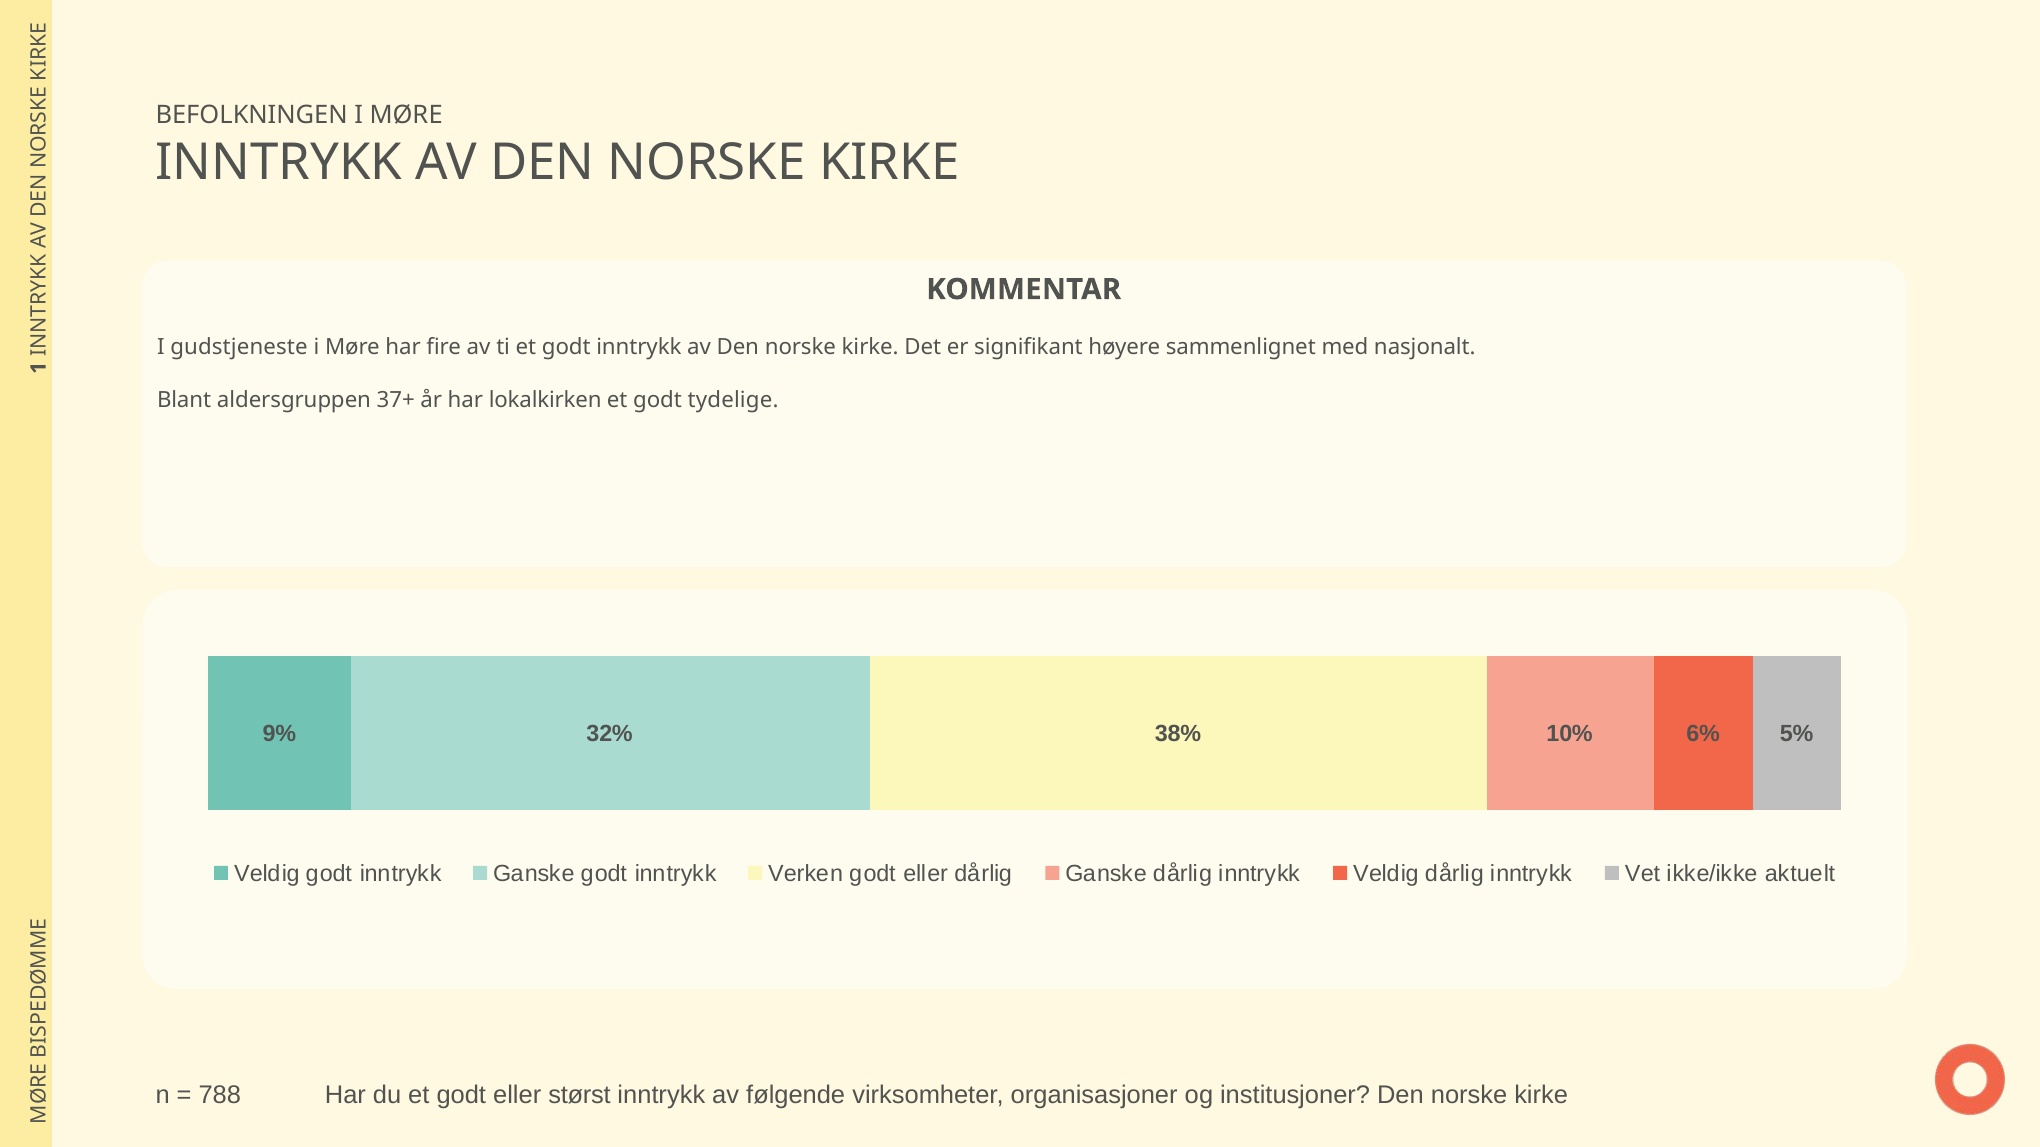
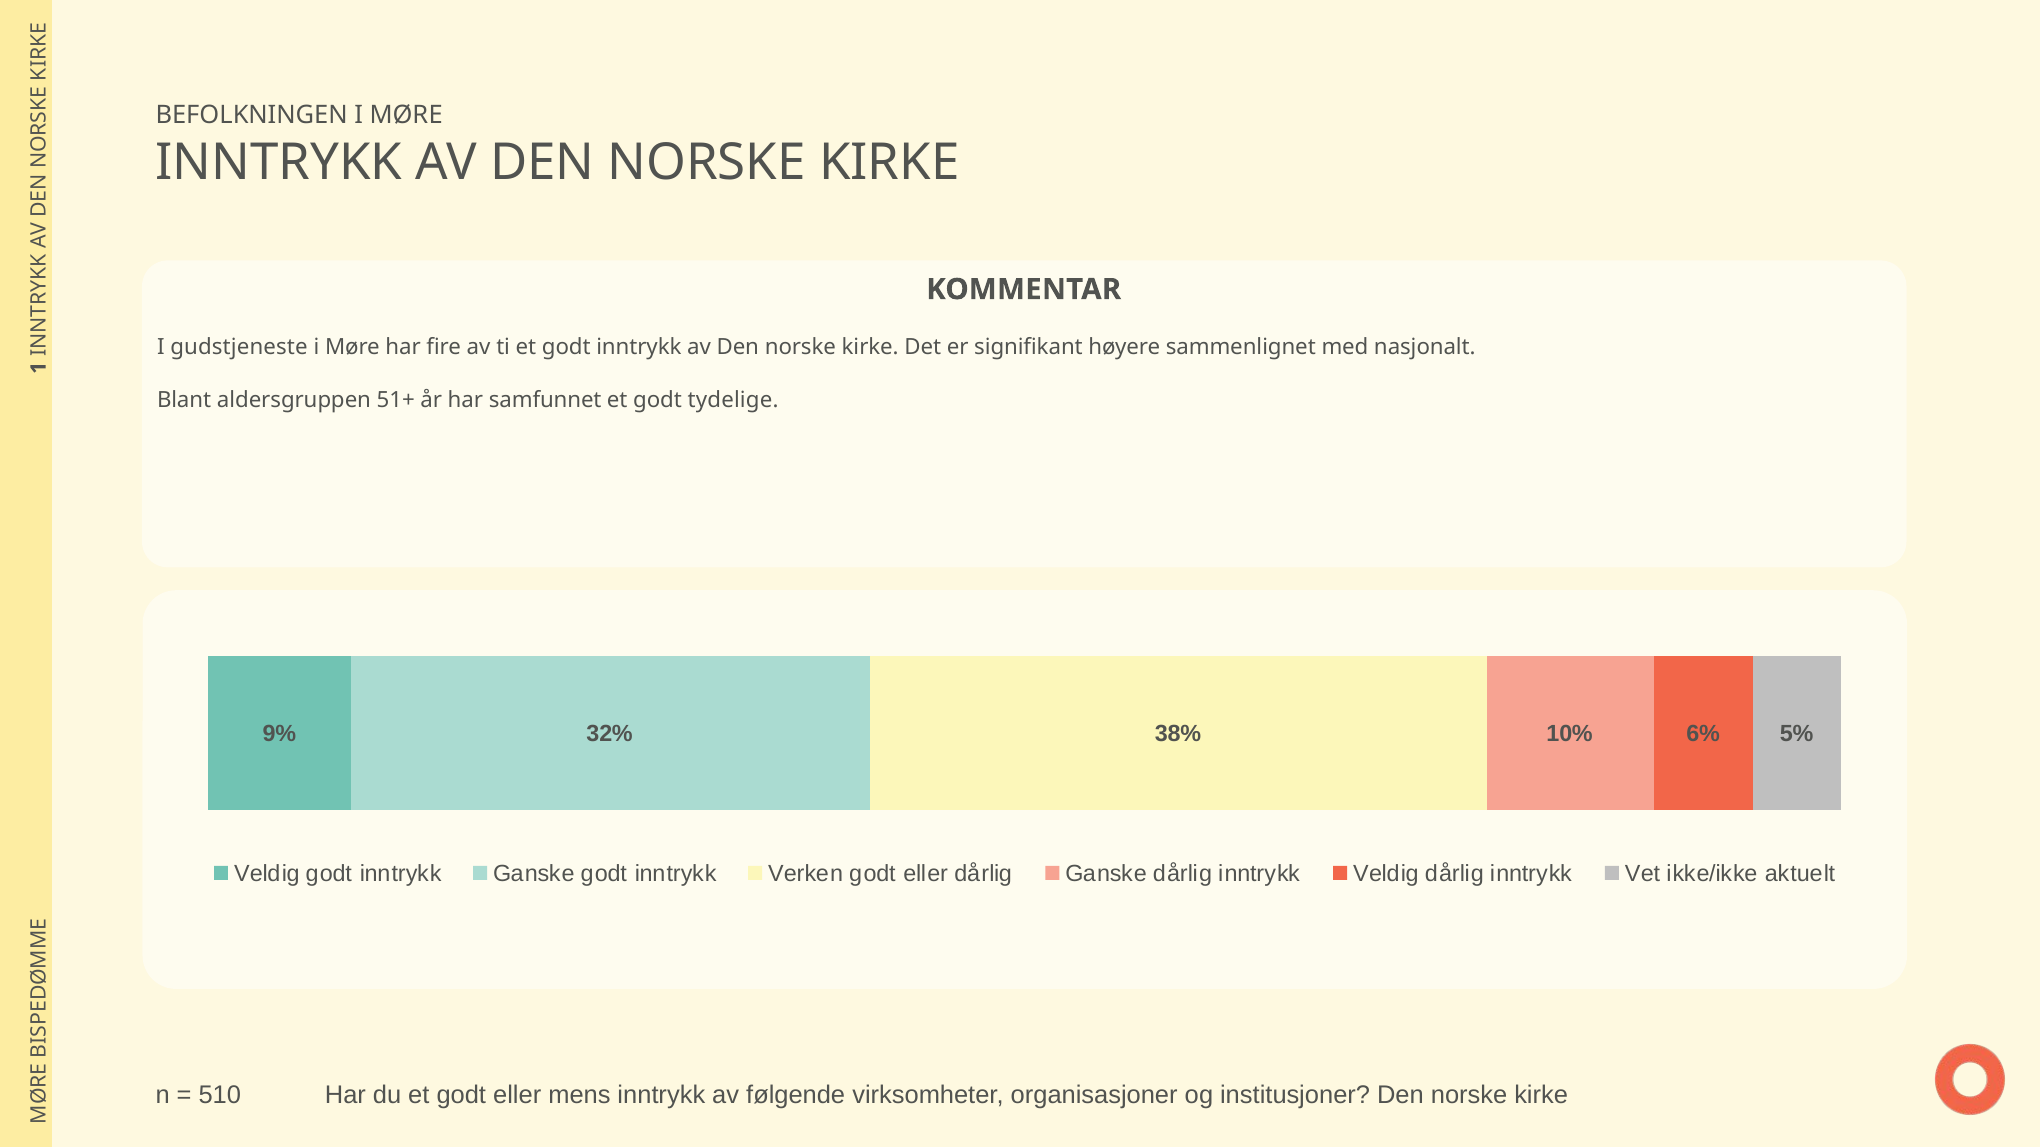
37+: 37+ -> 51+ (396, 401)
lokalkirken: lokalkirken -> samfunnet (545, 401)
788: 788 -> 510 (220, 1096)
størst: størst -> mens (579, 1096)
